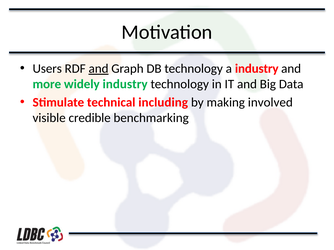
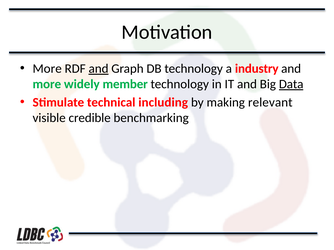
Users: Users -> More (47, 69)
widely industry: industry -> member (125, 84)
Data underline: none -> present (291, 84)
involved: involved -> relevant (270, 103)
